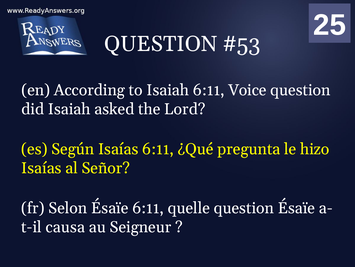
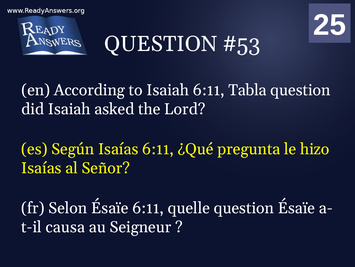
Voice: Voice -> Tabla (247, 90)
